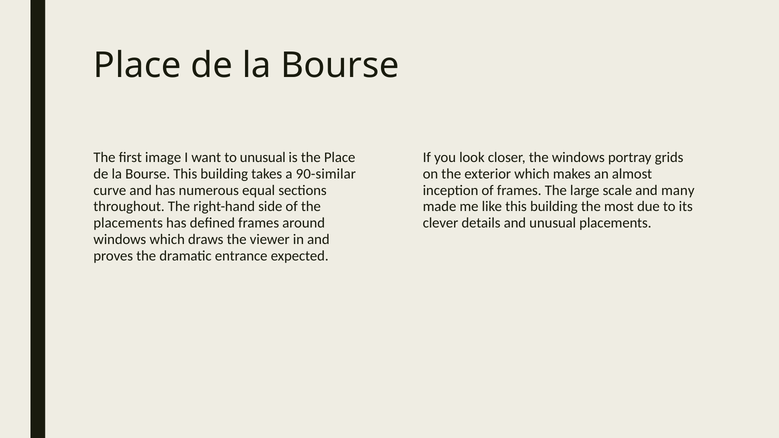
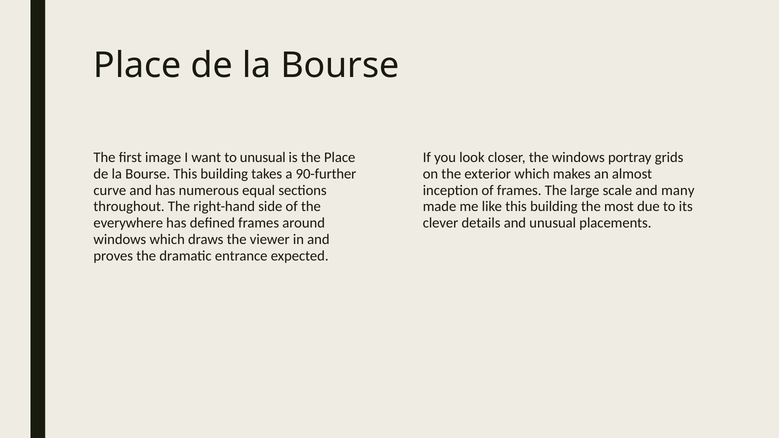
90-similar: 90-similar -> 90-further (326, 174)
placements: placements -> everywhere (128, 223)
